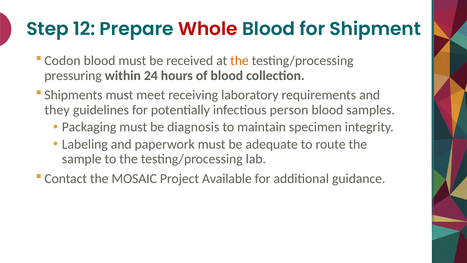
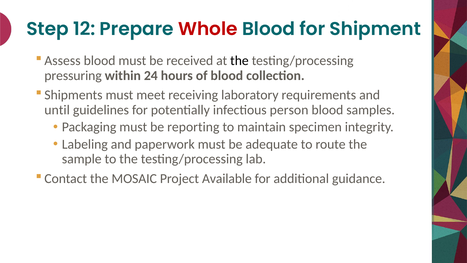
Codon: Codon -> Assess (62, 61)
the colour: orange -> black (239, 61)
they: they -> until (57, 110)
diagnosis: diagnosis -> reporting (193, 127)
